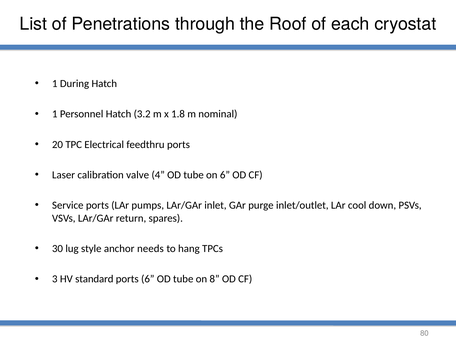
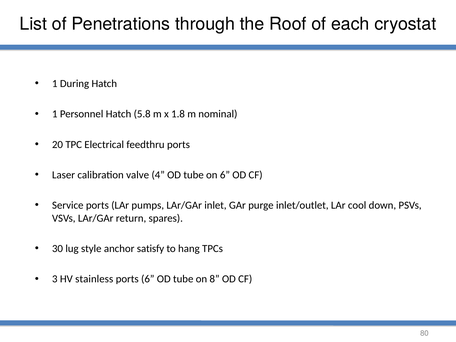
3.2: 3.2 -> 5.8 (142, 114)
needs: needs -> satisfy (151, 249)
standard: standard -> stainless (94, 279)
